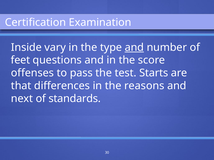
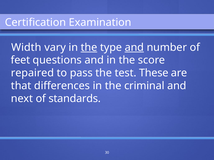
Inside: Inside -> Width (26, 47)
the underline: none -> present (89, 47)
offenses: offenses -> repaired (32, 73)
Starts: Starts -> These (154, 73)
reasons: reasons -> criminal (144, 86)
